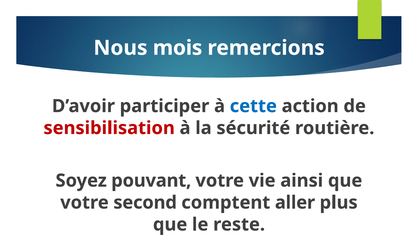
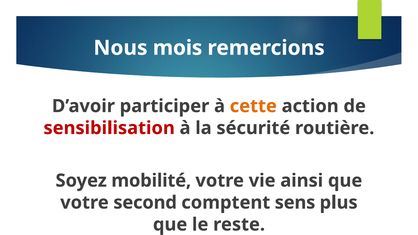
cette colour: blue -> orange (253, 106)
pouvant: pouvant -> mobilité (151, 181)
aller: aller -> sens (295, 203)
